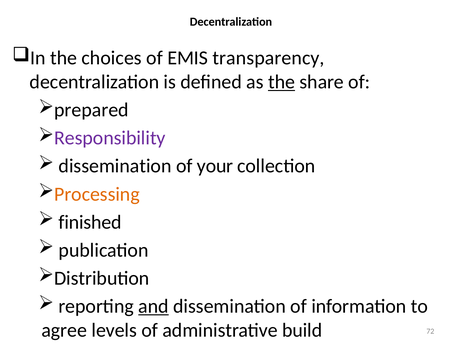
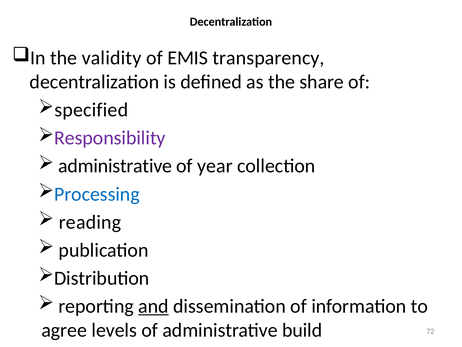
choices: choices -> validity (112, 58)
the underline: present -> none (282, 82)
prepared: prepared -> specified (91, 110)
dissemination: dissemination -> administrative (115, 166)
your: your -> year (215, 166)
Processing colour: orange -> blue (97, 194)
finished: finished -> reading (90, 222)
